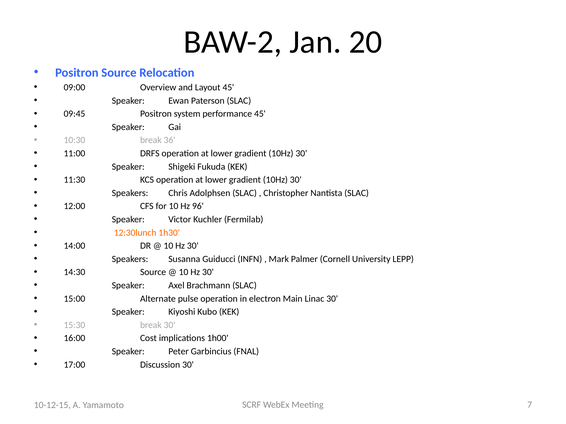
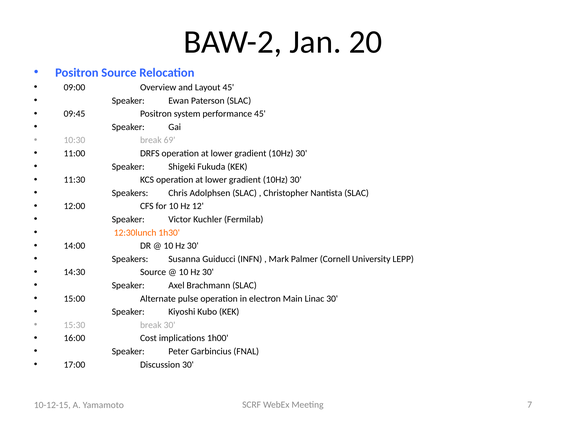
36: 36 -> 69 (170, 140)
96: 96 -> 12 (198, 206)
